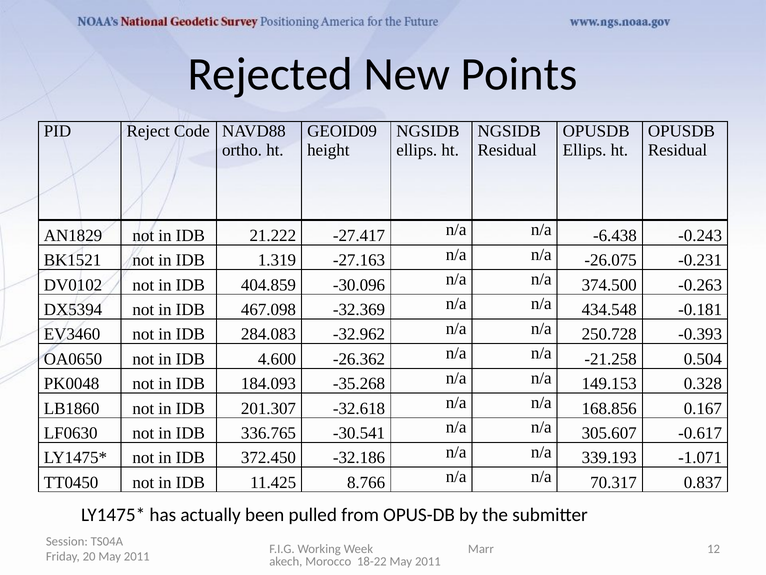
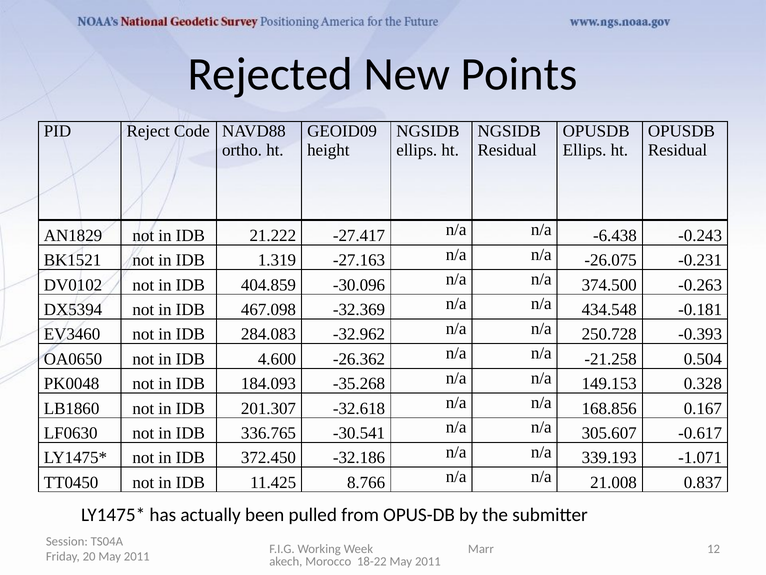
70.317: 70.317 -> 21.008 (614, 482)
